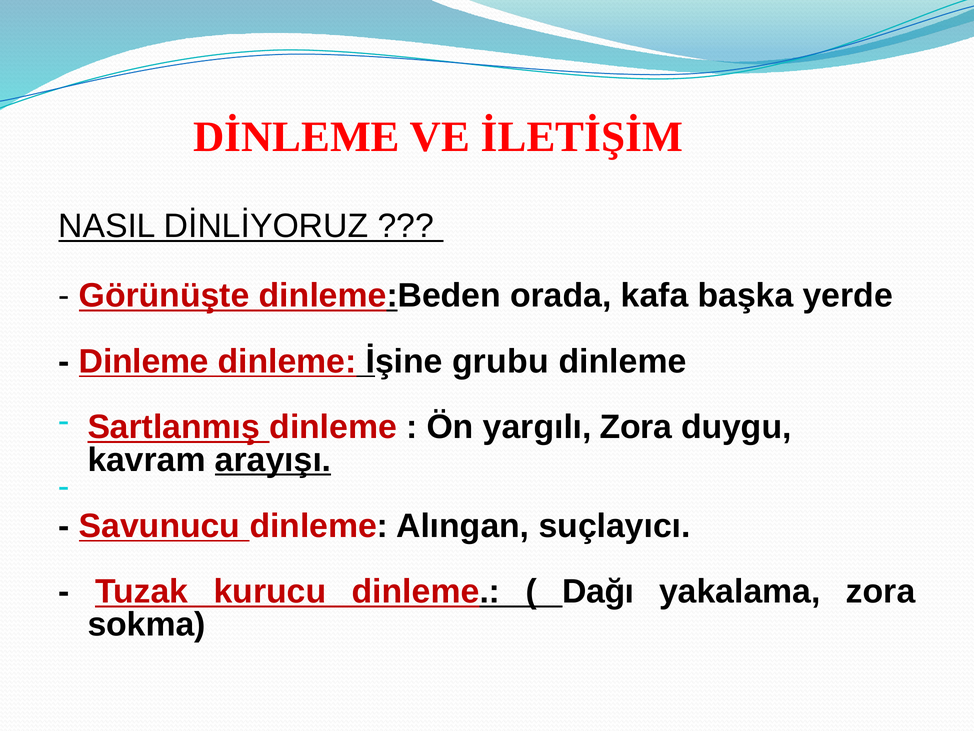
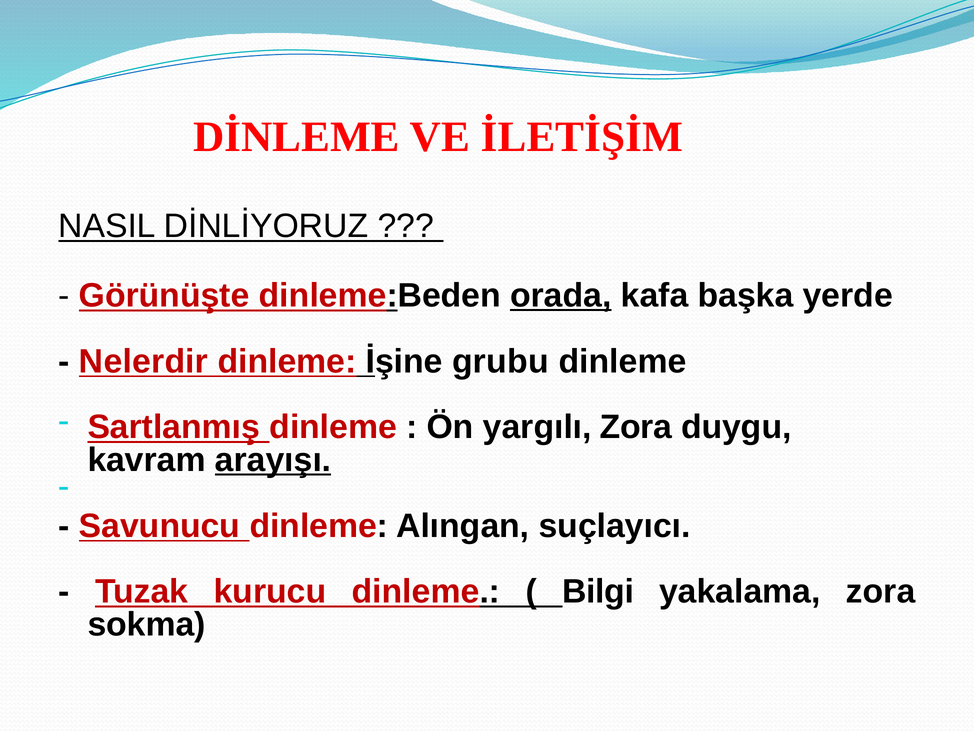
orada underline: none -> present (561, 295)
Dinleme: Dinleme -> Nelerdir (144, 361)
Dağı: Dağı -> Bilgi (598, 591)
